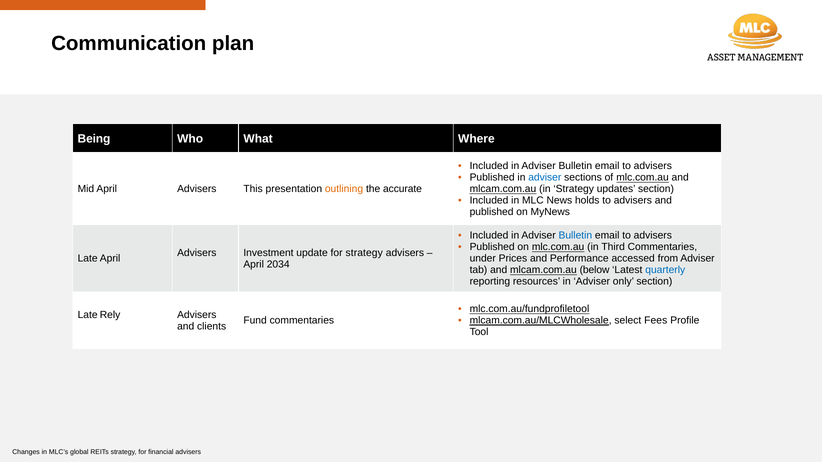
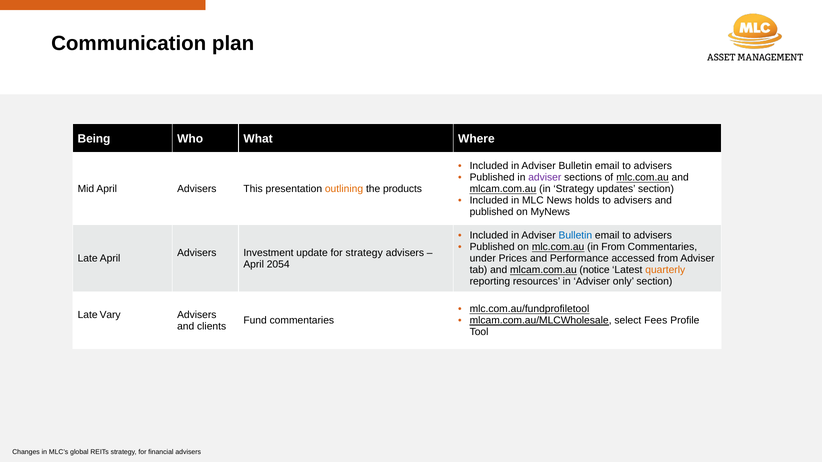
adviser colour: blue -> purple (545, 178)
accurate: accurate -> products (402, 189)
in Third: Third -> From (613, 247)
2034: 2034 -> 2054 (278, 264)
below: below -> notice (595, 270)
quarterly colour: blue -> orange (665, 270)
Rely: Rely -> Vary (110, 315)
